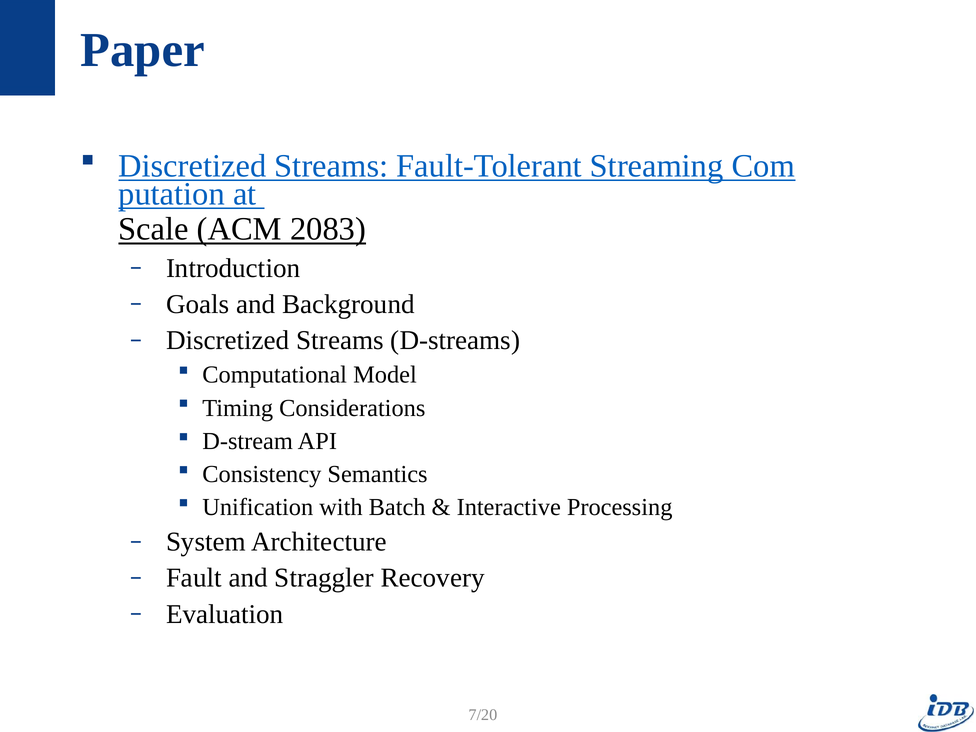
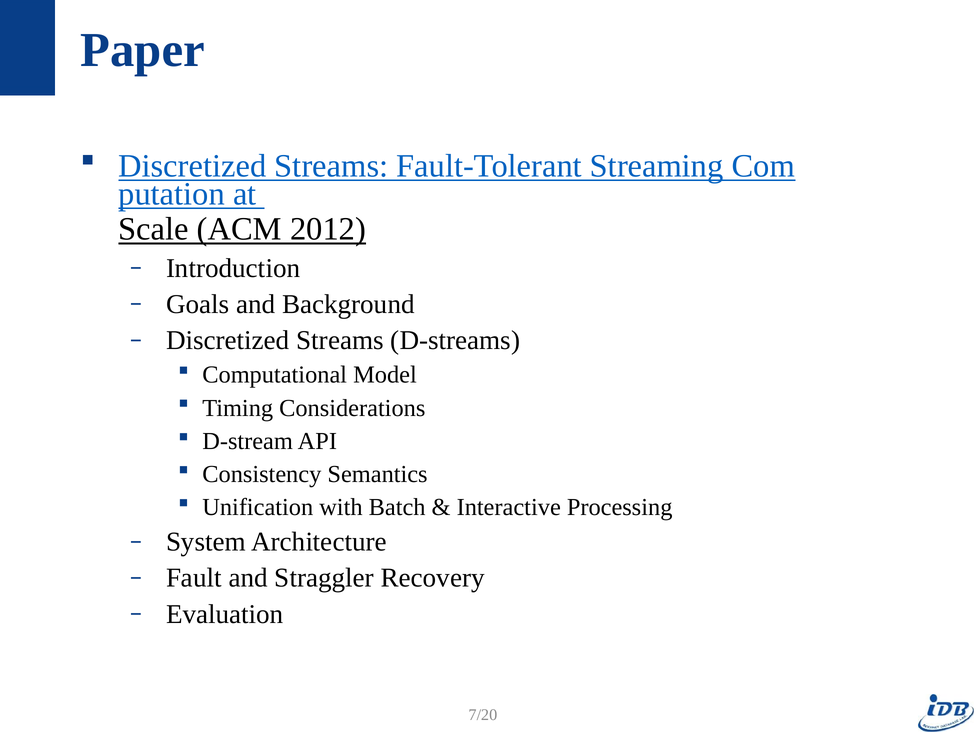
2083: 2083 -> 2012 (328, 229)
